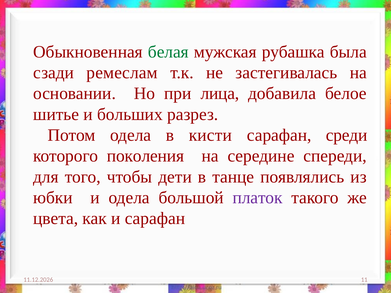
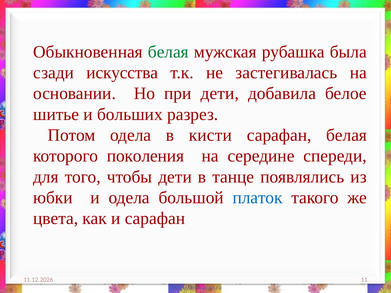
ремеслам: ремеслам -> искусства (122, 73)
при лица: лица -> дети (220, 94)
сарафан среди: среди -> белая (347, 135)
платок colour: purple -> blue (258, 198)
